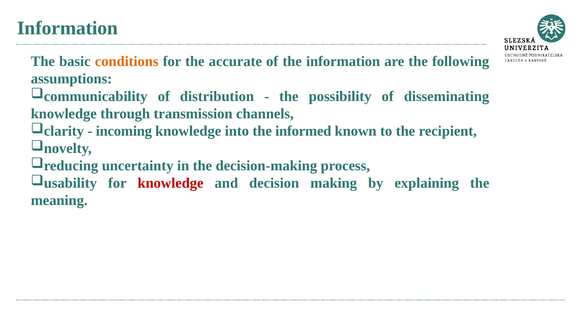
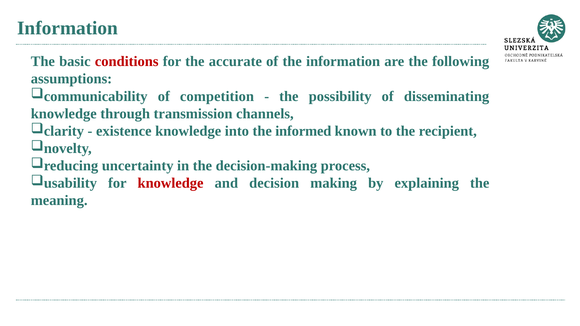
conditions colour: orange -> red (127, 62)
distribution: distribution -> competition (217, 96)
incoming: incoming -> existence (124, 131)
